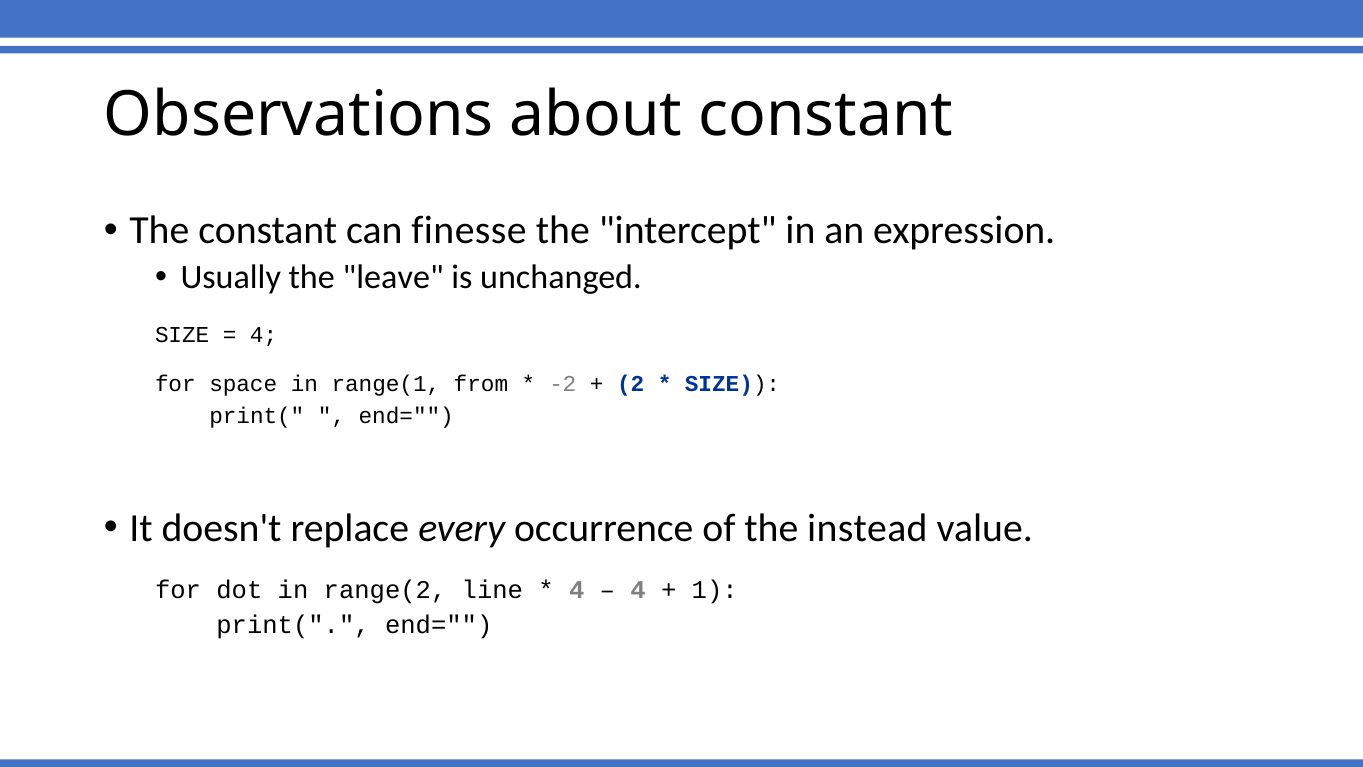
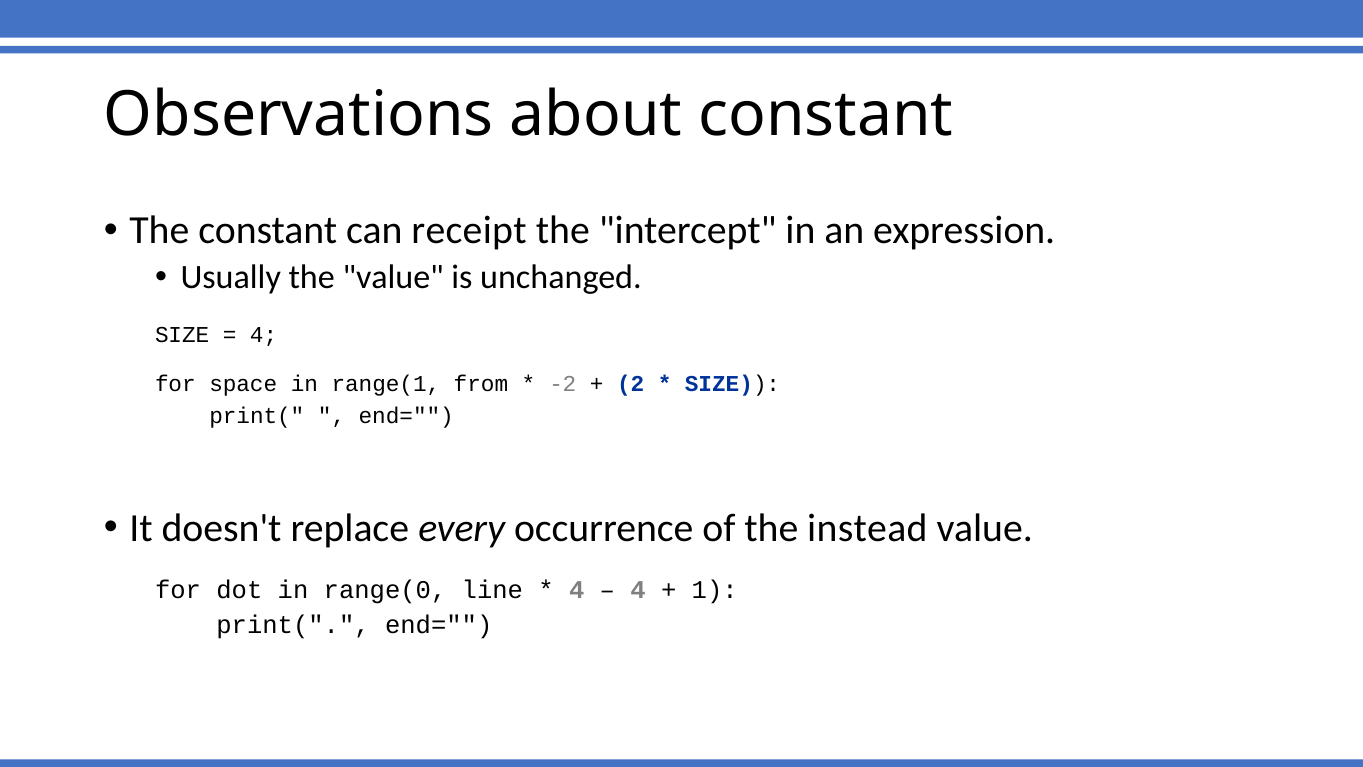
finesse: finesse -> receipt (469, 230)
the leave: leave -> value (393, 277)
range(2: range(2 -> range(0 (385, 590)
